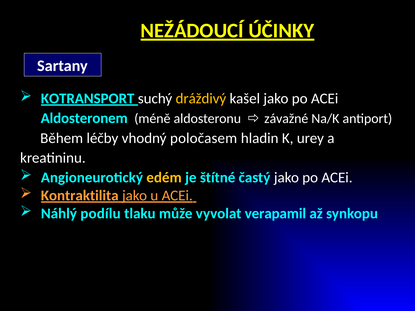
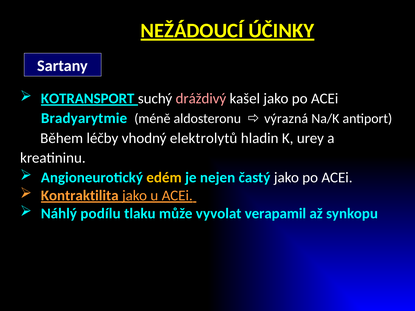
dráždivý colour: yellow -> pink (201, 99)
Aldosteronem: Aldosteronem -> Bradyarytmie (84, 118)
závažné: závažné -> výrazná (286, 119)
poločasem: poločasem -> elektrolytů (204, 138)
štítné: štítné -> nejen (218, 178)
